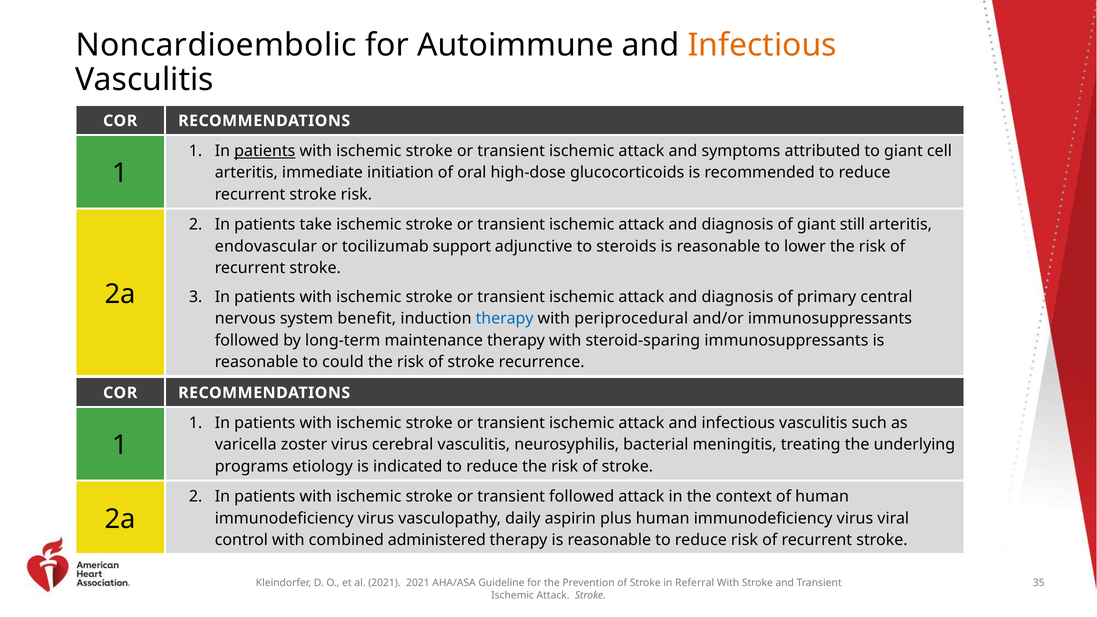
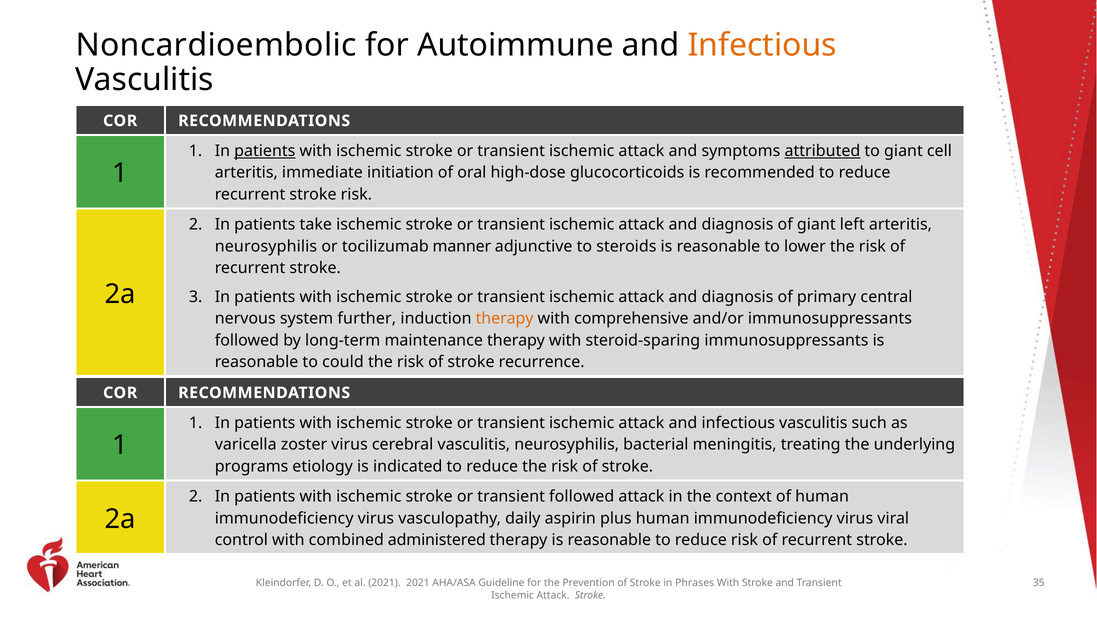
attributed underline: none -> present (822, 151)
still: still -> left (852, 225)
endovascular: endovascular -> neurosyphilis (266, 246)
support: support -> manner (462, 246)
benefit: benefit -> further (367, 319)
therapy colour: blue -> orange (505, 319)
periprocedural: periprocedural -> comprehensive (631, 319)
Referral: Referral -> Phrases (695, 583)
